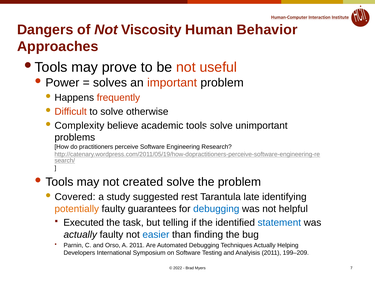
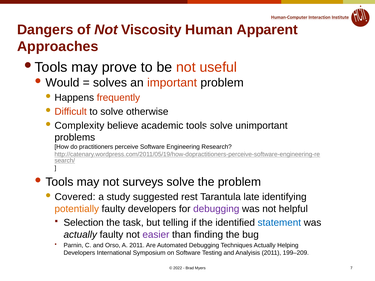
Behavior: Behavior -> Apparent (267, 30)
Power: Power -> Would (62, 83)
created: created -> surveys (143, 182)
faulty guarantees: guarantees -> developers (152, 209)
debugging colour: blue -> purple (216, 209)
Executed: Executed -> Selection (84, 223)
easier colour: blue -> purple (156, 235)
